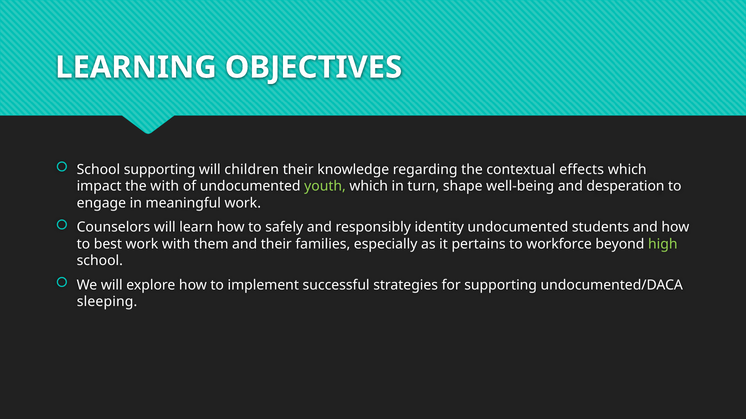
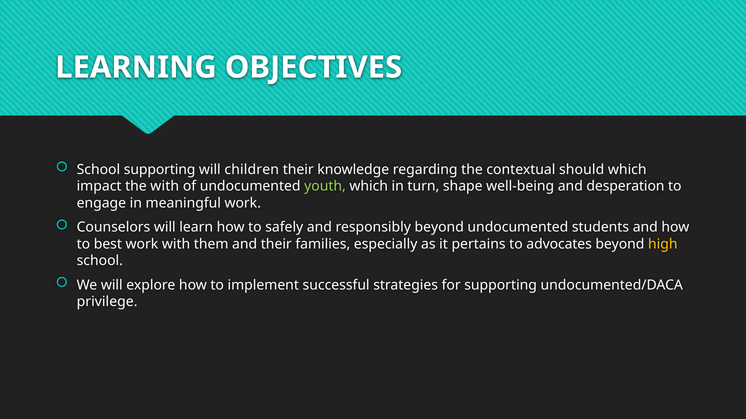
effects: effects -> should (582, 170)
responsibly identity: identity -> beyond (439, 228)
workforce: workforce -> advocates (559, 244)
high colour: light green -> yellow (663, 244)
sleeping: sleeping -> privilege (107, 302)
